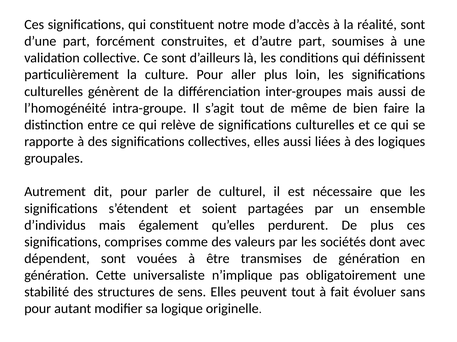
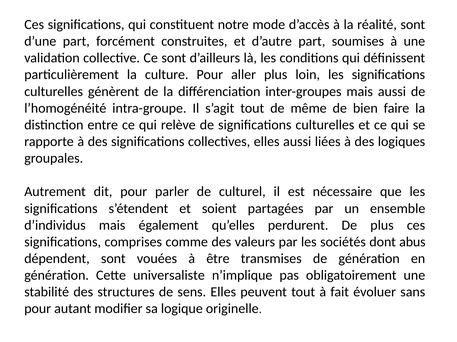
avec: avec -> abus (412, 242)
